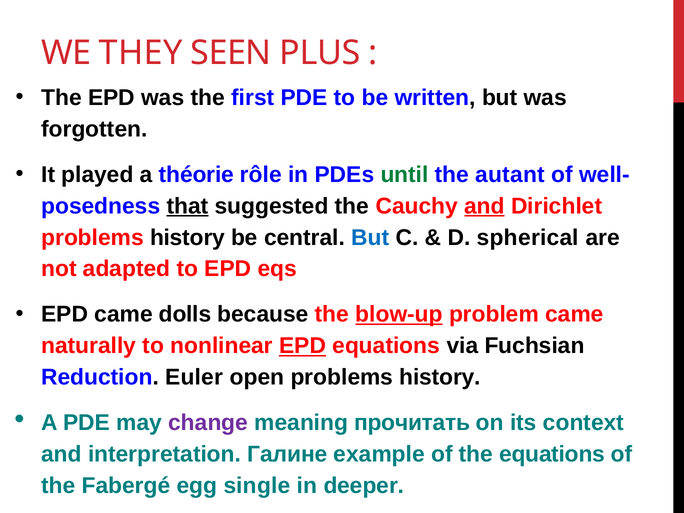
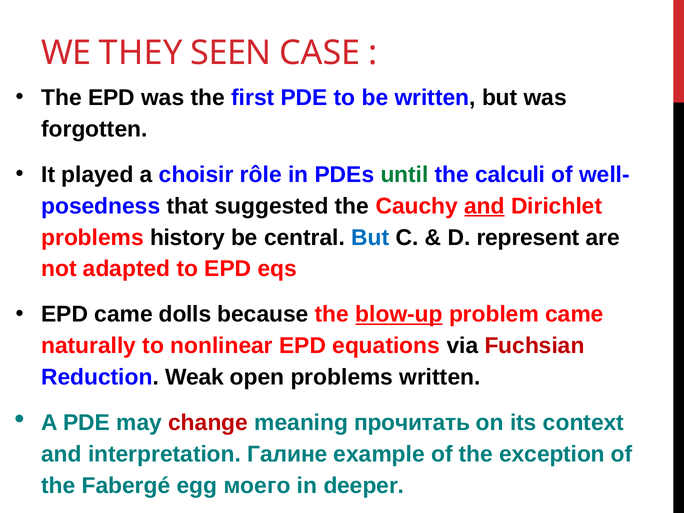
PLUS: PLUS -> CASE (320, 53)
théorie: théorie -> choisir (196, 175)
autant: autant -> calculi (510, 175)
that underline: present -> none (187, 206)
spherical: spherical -> represent (528, 238)
EPD underline: present -> none (303, 346)
Fuchsian colour: black -> red (535, 346)
Euler: Euler -> Weak (194, 377)
open problems history: history -> written (440, 377)
change colour: purple -> red (208, 423)
the equations: equations -> exception (552, 454)
single: single -> моего (257, 486)
